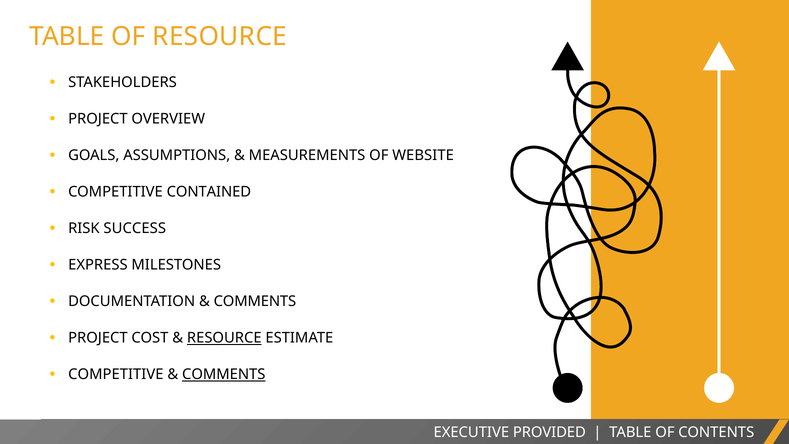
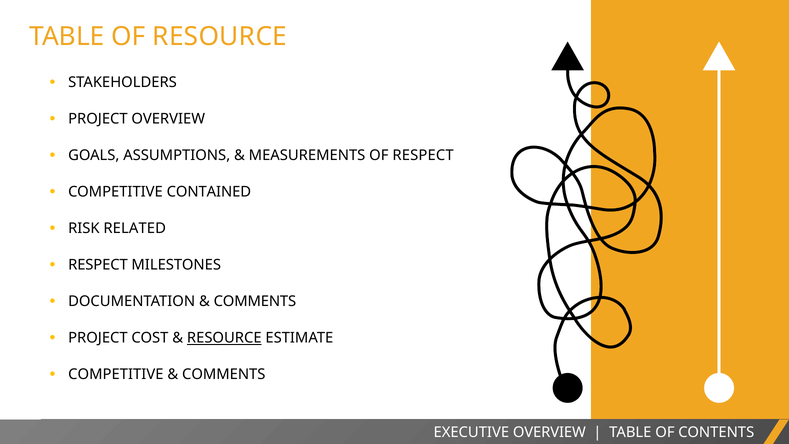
OF WEBSITE: WEBSITE -> RESPECT (423, 155)
SUCCESS: SUCCESS -> RELATED (135, 228)
EXPRESS: EXPRESS -> RESPECT (98, 265)
COMMENTS underline: present -> none (224, 374)
EXECUTIVE PROVIDED: PROVIDED -> OVERVIEW (549, 432)
